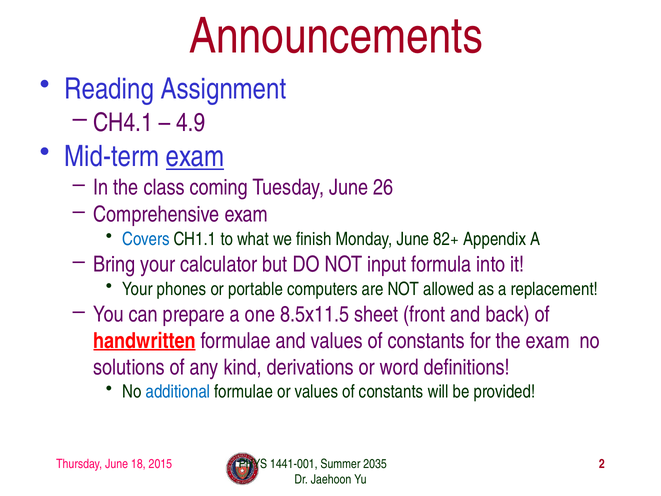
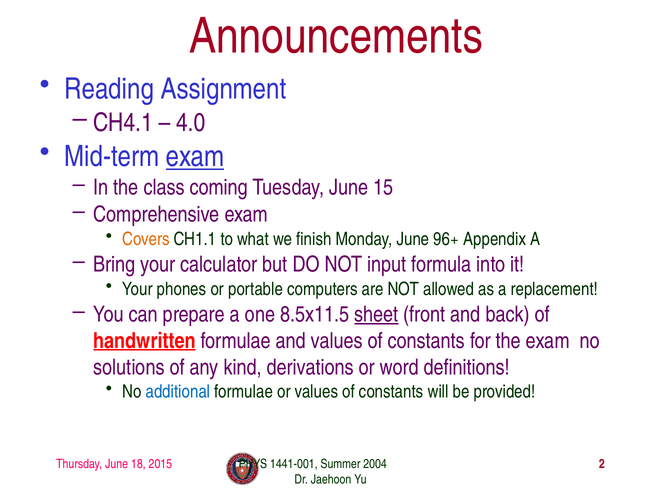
4.9: 4.9 -> 4.0 (191, 123)
26: 26 -> 15 (383, 188)
Covers colour: blue -> orange (146, 239)
82+: 82+ -> 96+ (446, 239)
sheet underline: none -> present (376, 314)
2035: 2035 -> 2004 (375, 464)
